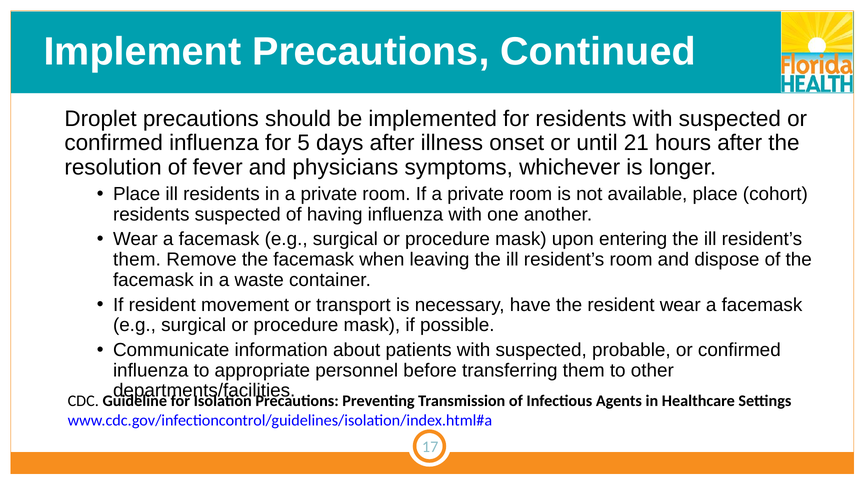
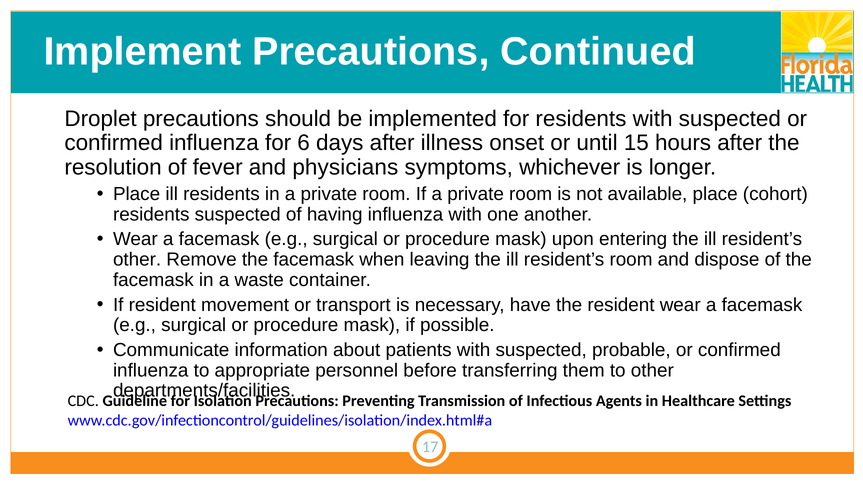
5: 5 -> 6 (304, 143)
21: 21 -> 15 (636, 143)
them: them -> other (137, 260)
